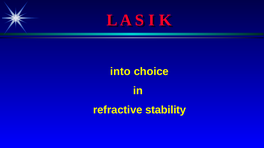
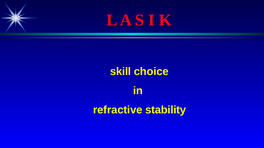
into: into -> skill (121, 72)
